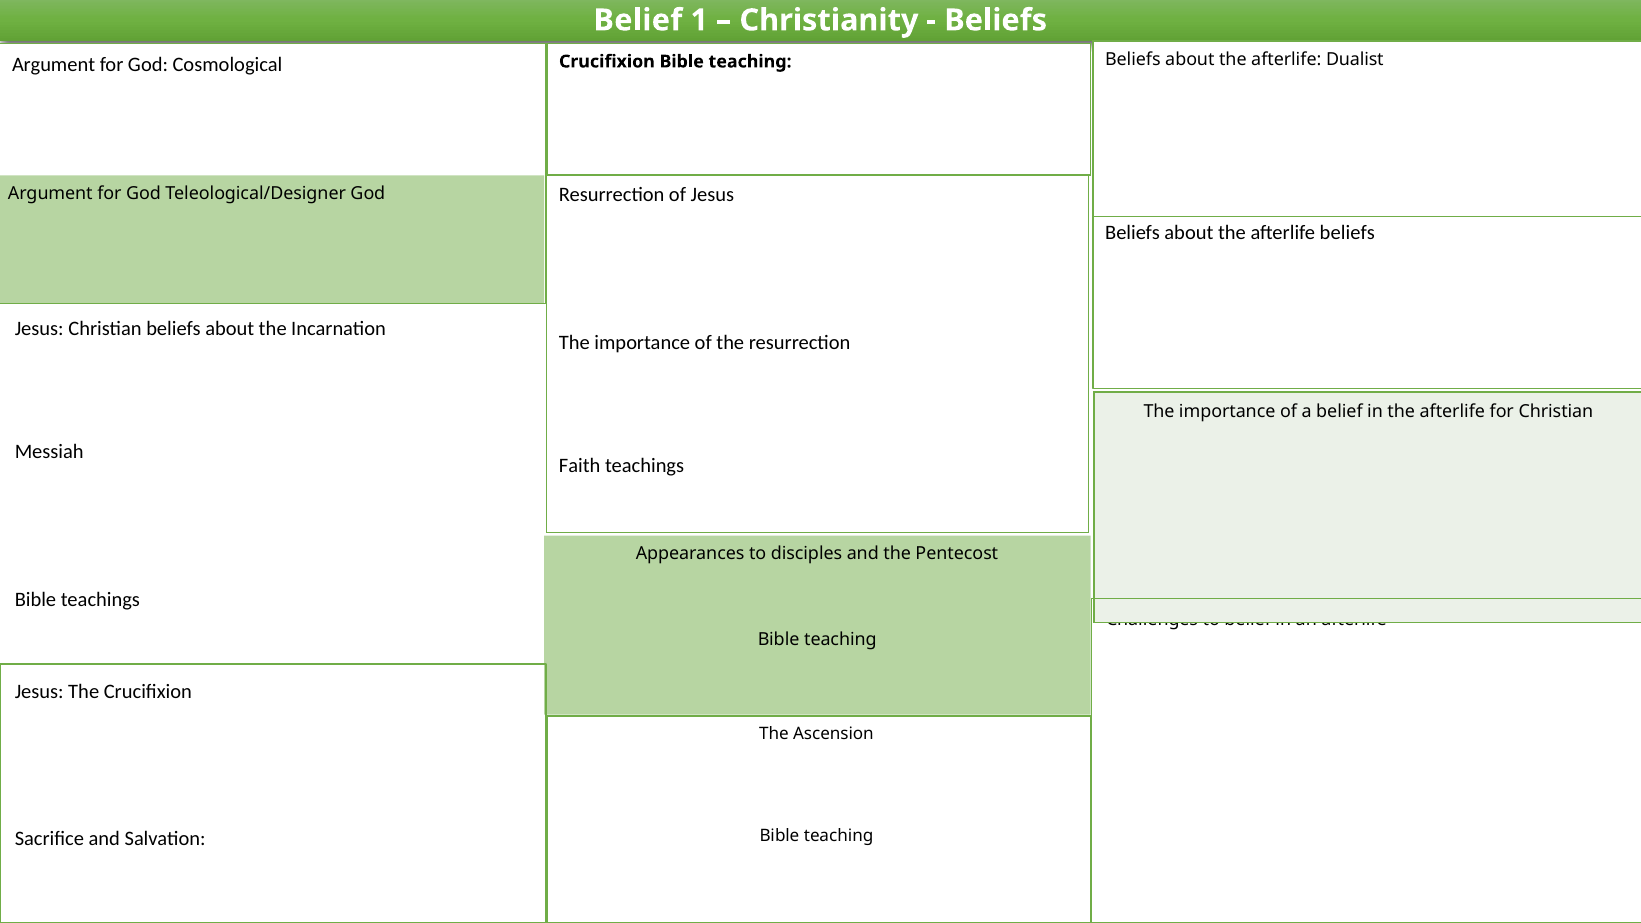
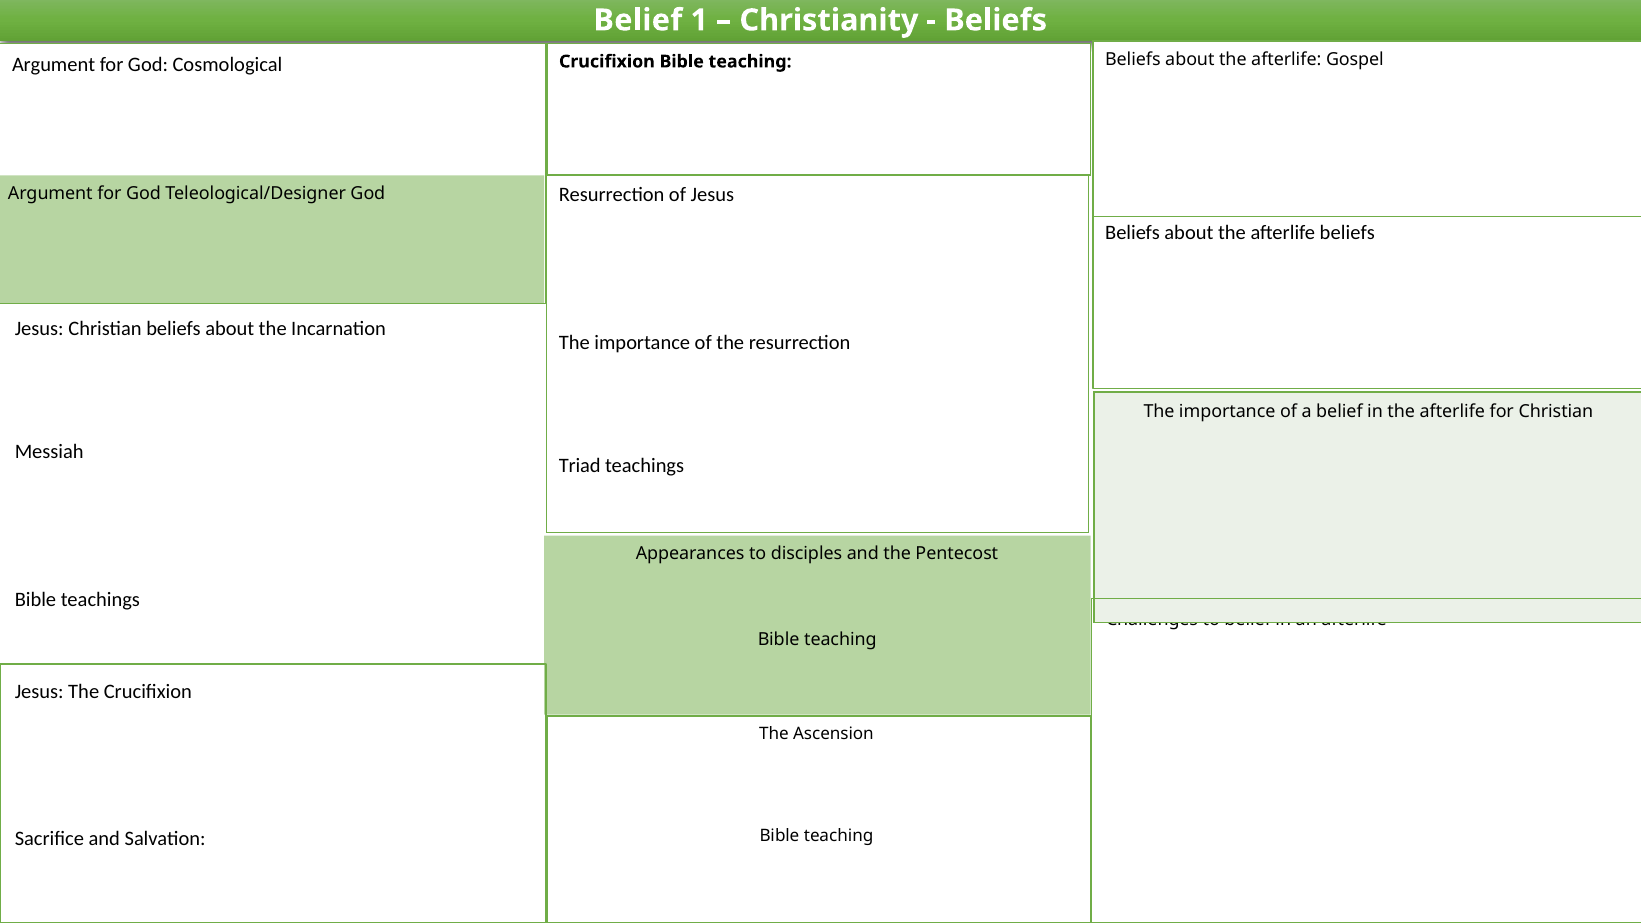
Dualist: Dualist -> Gospel (1355, 59)
Faith: Faith -> Triad (580, 466)
